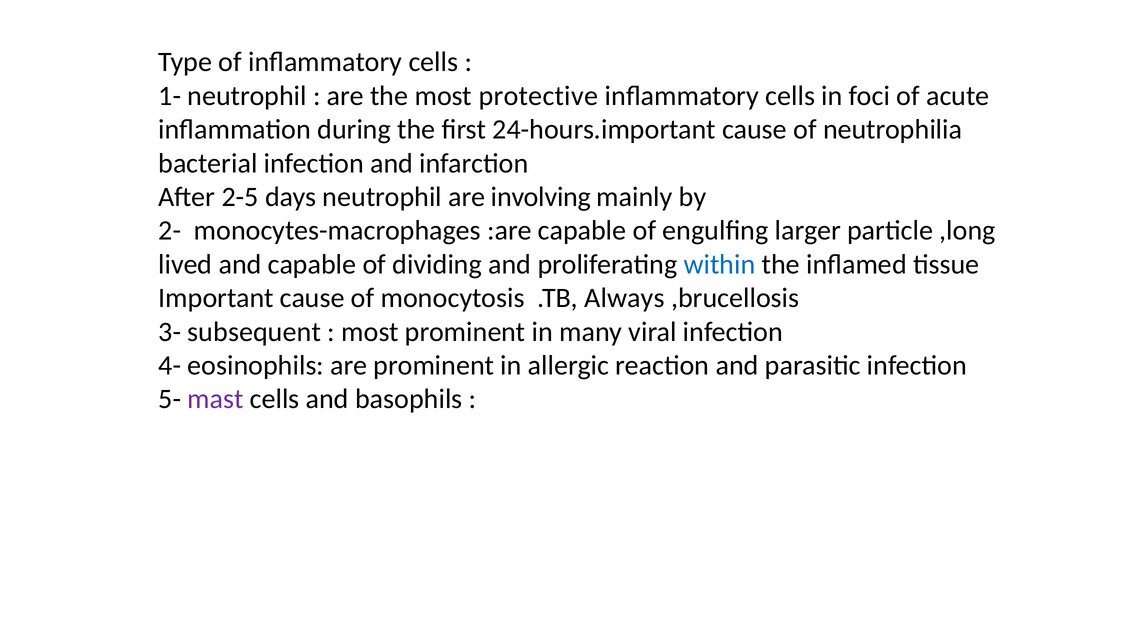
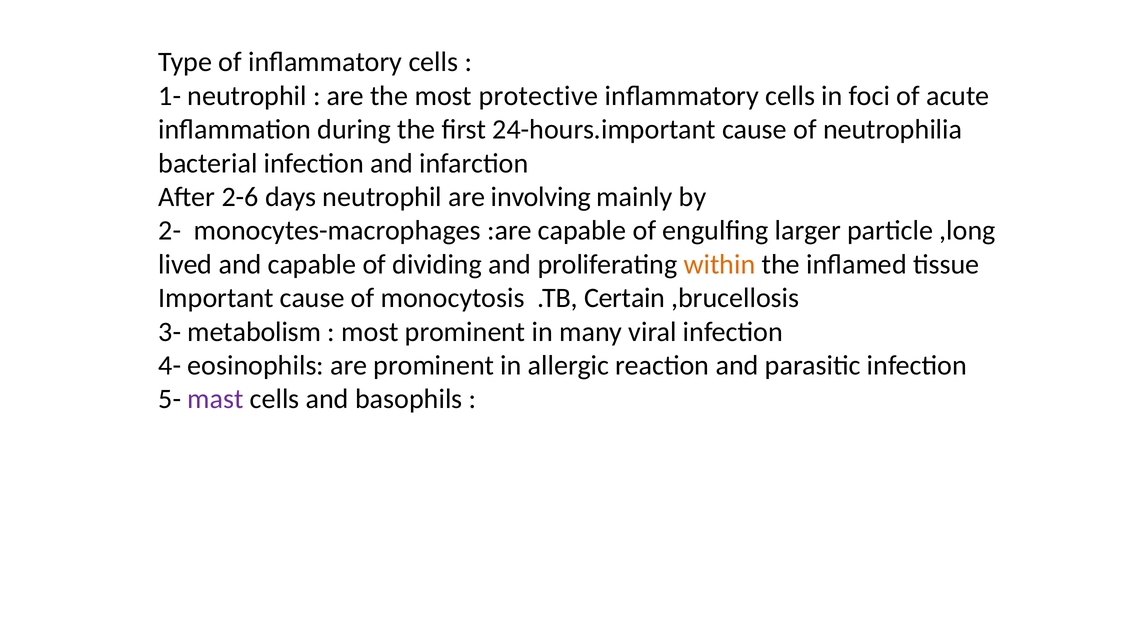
2-5: 2-5 -> 2-6 (240, 197)
within colour: blue -> orange (720, 264)
Always: Always -> Certain (625, 298)
subsequent: subsequent -> metabolism (254, 332)
